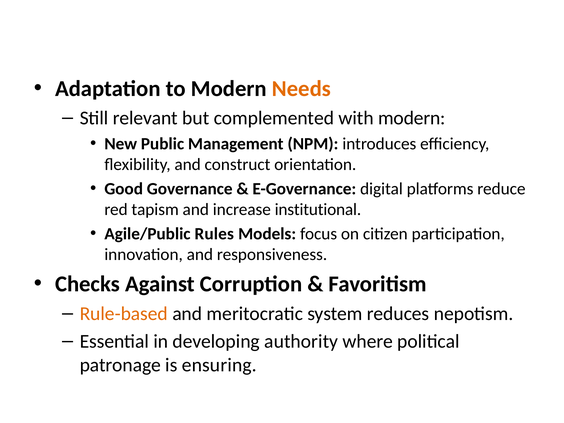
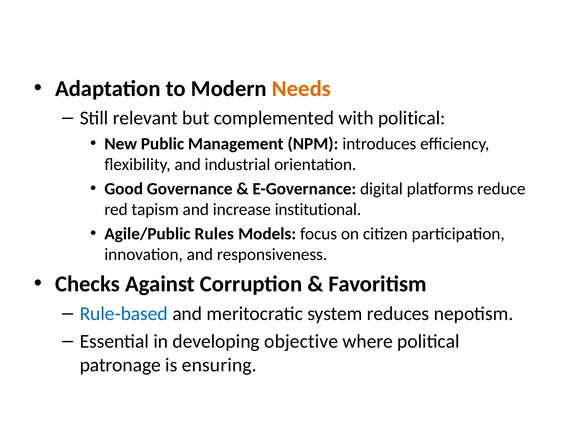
with modern: modern -> political (412, 118)
construct: construct -> industrial (237, 164)
Rule-based colour: orange -> blue (124, 314)
authority: authority -> objective (301, 341)
